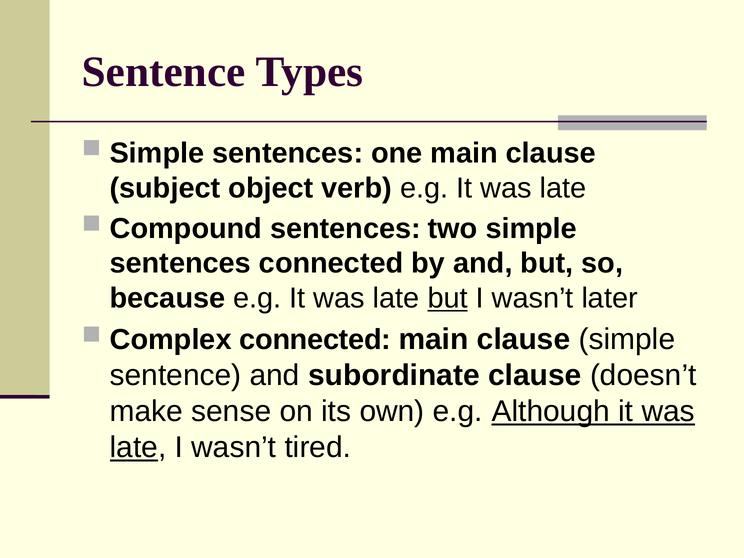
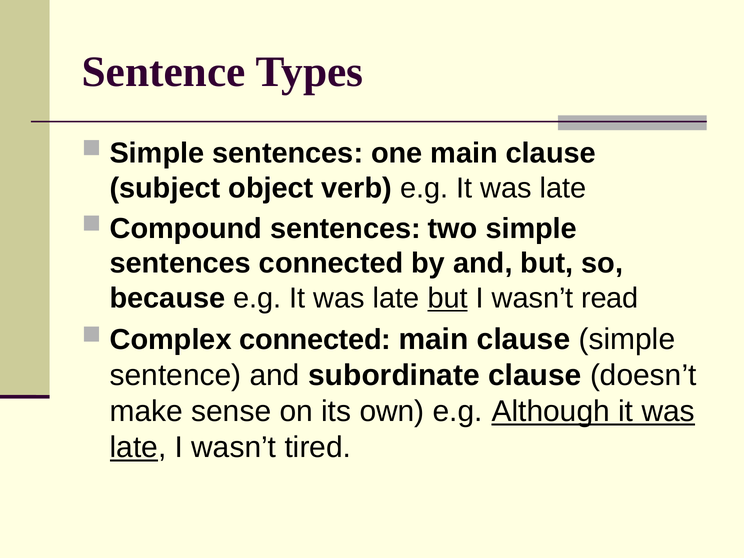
later: later -> read (610, 298)
